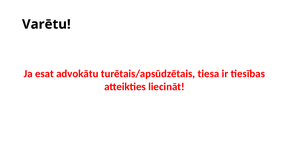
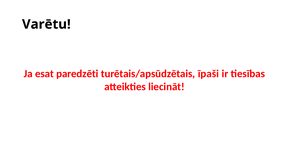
advokātu: advokātu -> paredzēti (77, 73)
tiesa: tiesa -> īpaši (208, 73)
